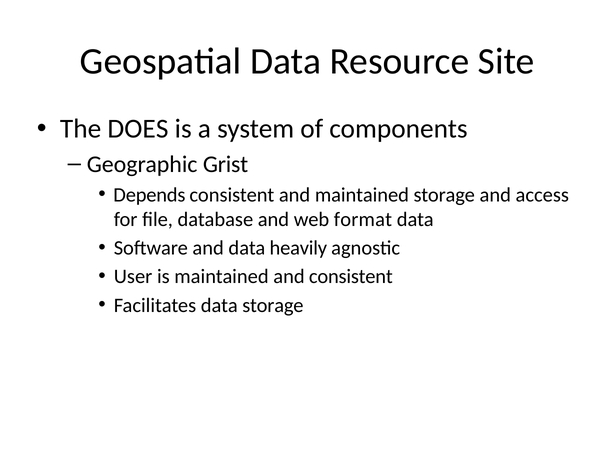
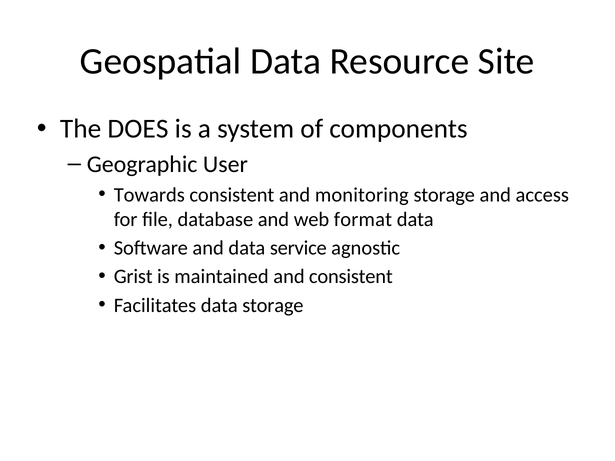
Grist: Grist -> User (225, 164)
Depends: Depends -> Towards (149, 195)
and maintained: maintained -> monitoring (362, 195)
heavily: heavily -> service (298, 248)
User: User -> Grist (133, 277)
